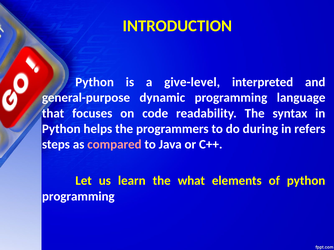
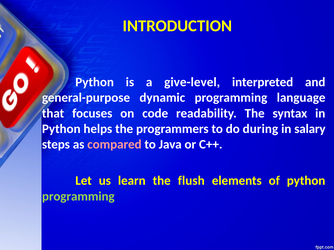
refers: refers -> salary (310, 129)
what: what -> flush (191, 181)
programming colour: white -> light green (78, 197)
